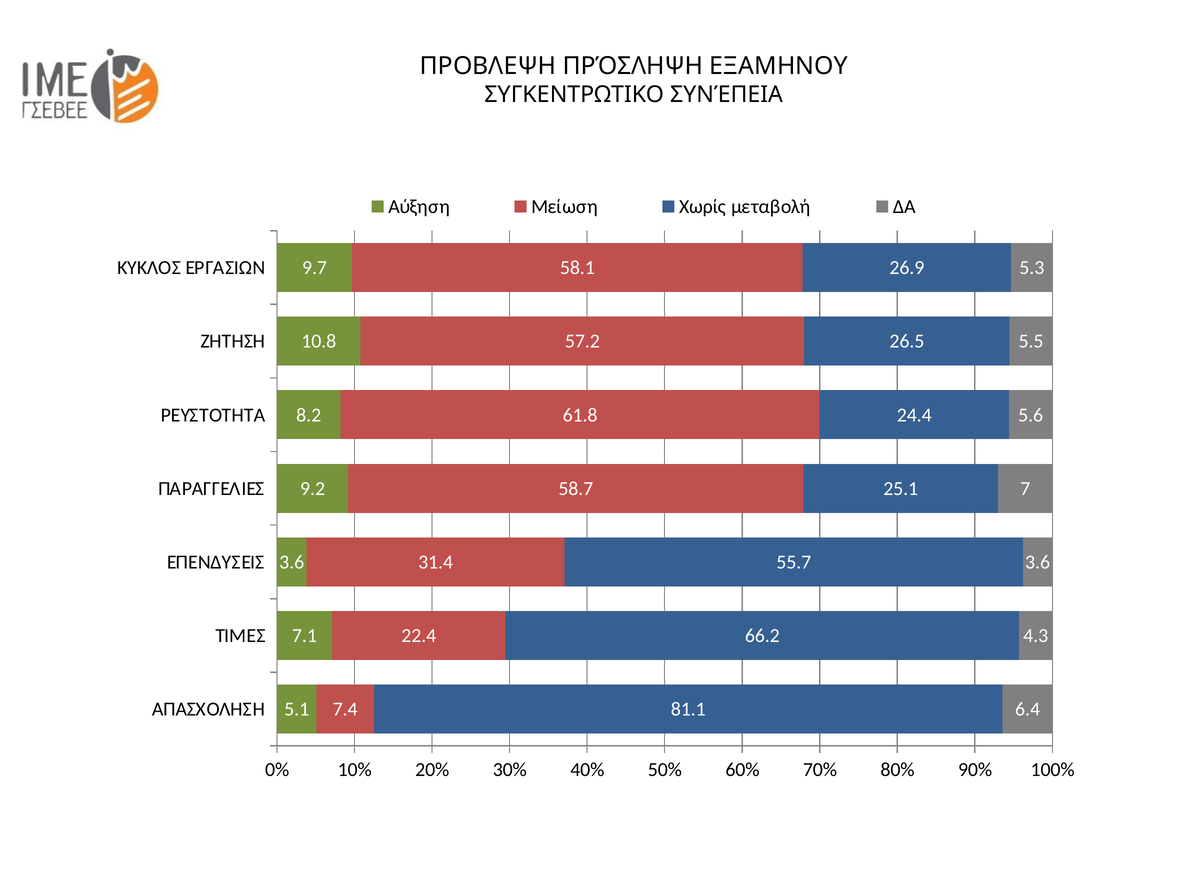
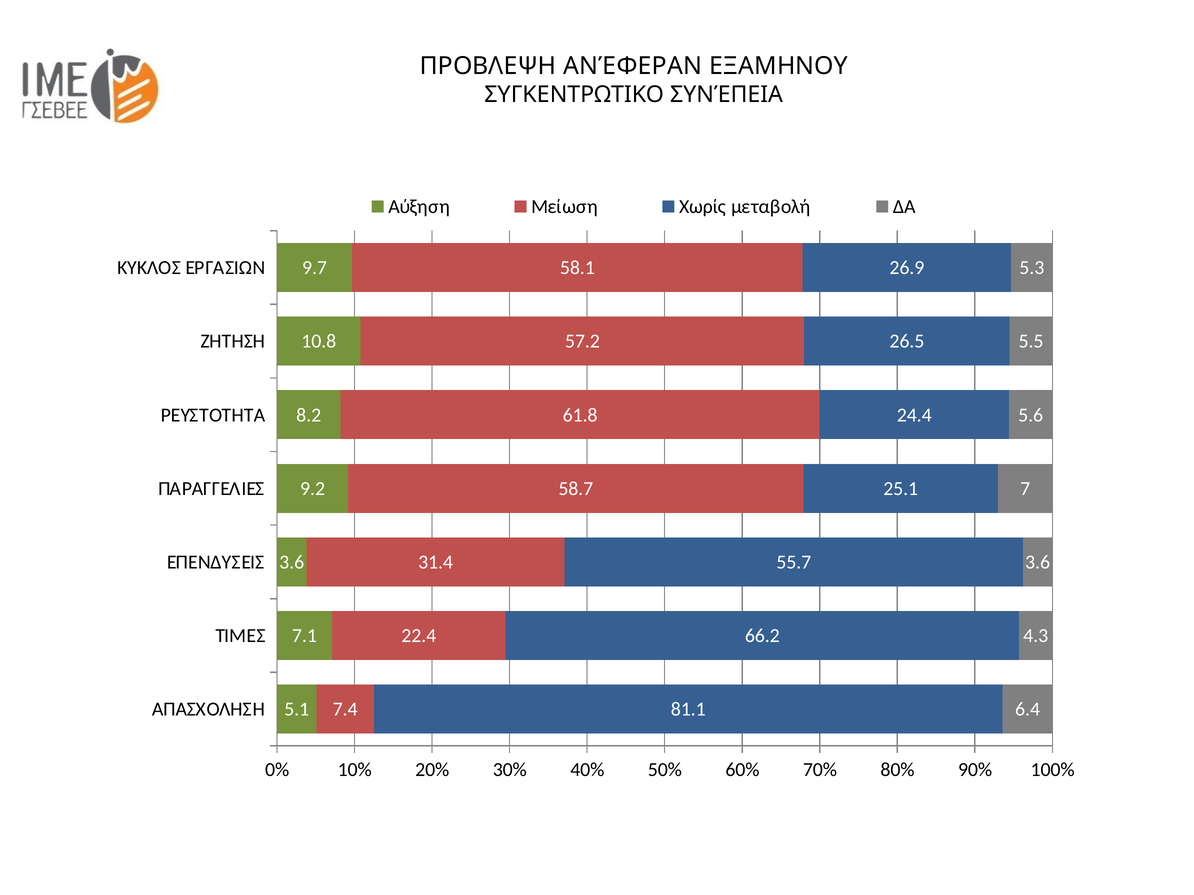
ΠΡΌΣΛΗΨΗ: ΠΡΌΣΛΗΨΗ -> ΑΝΈΦΕΡΑΝ (633, 66)
